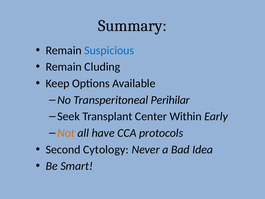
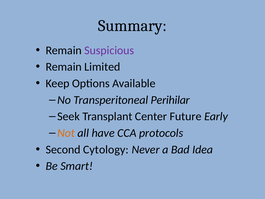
Suspicious colour: blue -> purple (109, 50)
Cluding: Cluding -> Limited (102, 67)
Within: Within -> Future (186, 116)
